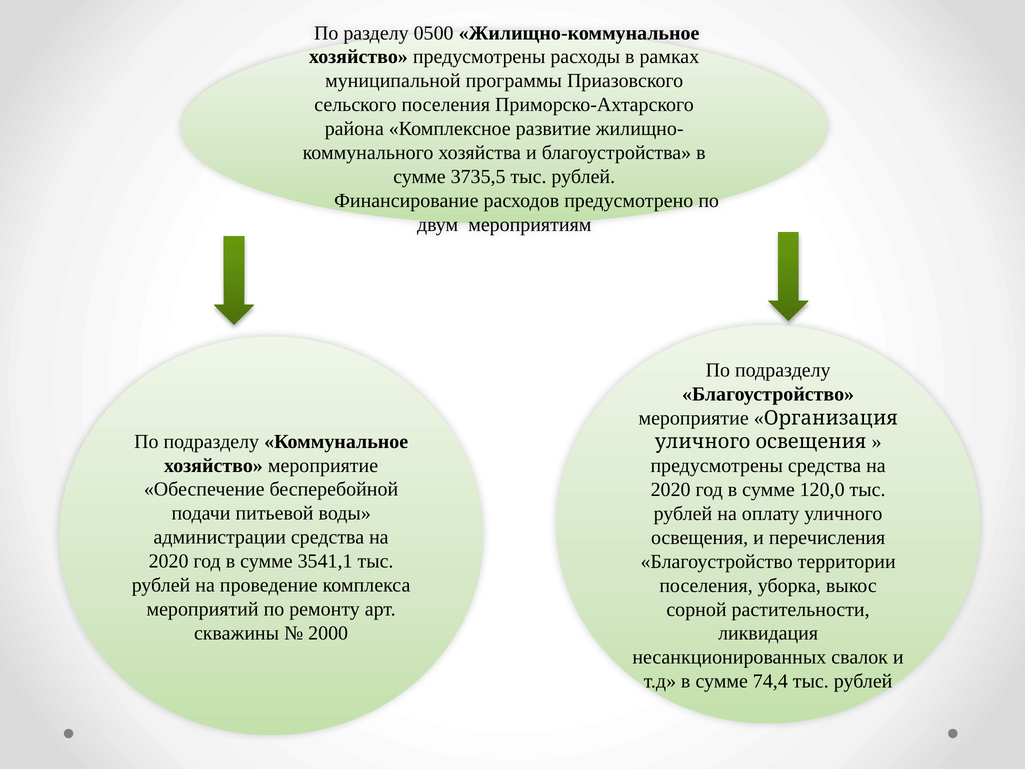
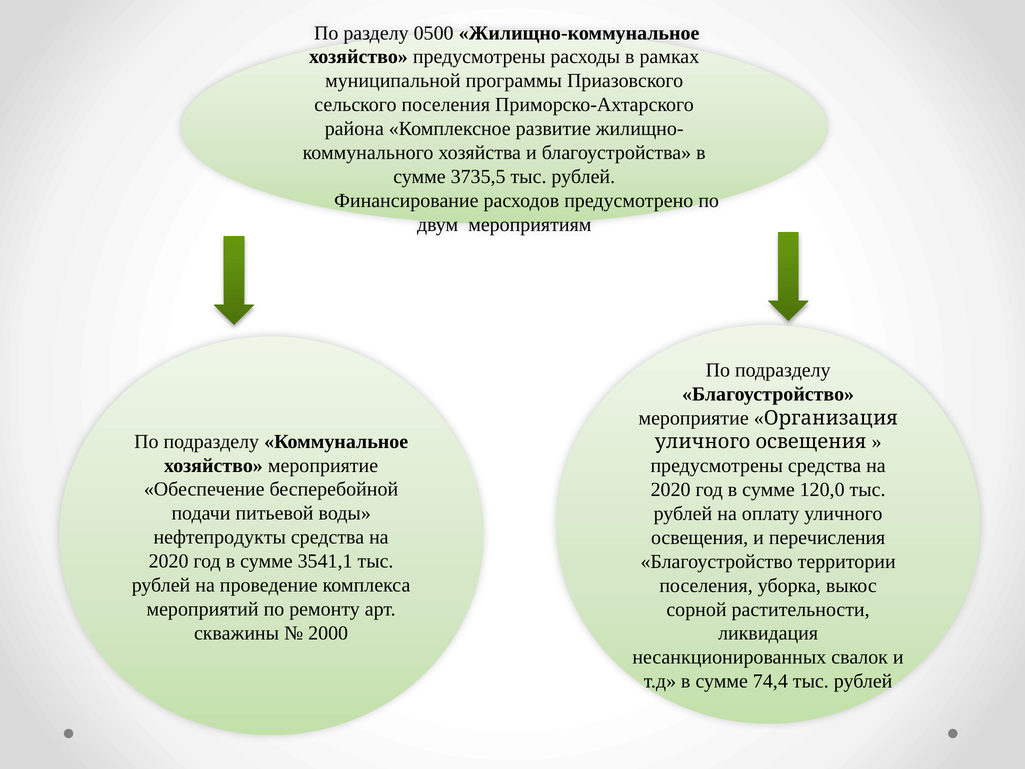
администрации: администрации -> нефтепродукты (220, 537)
